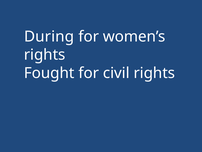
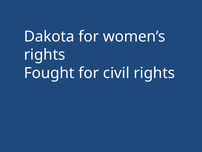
During: During -> Dakota (49, 36)
